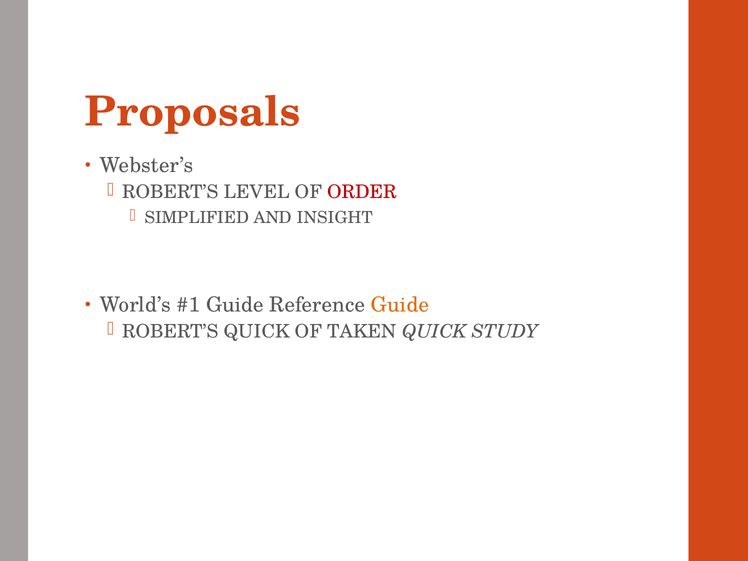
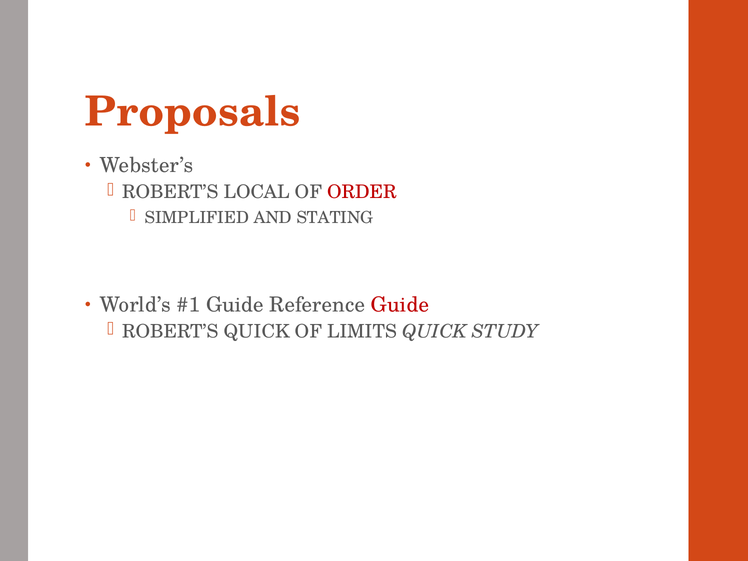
LEVEL: LEVEL -> LOCAL (257, 192)
INSIGHT: INSIGHT -> STATING (335, 218)
Guide colour: orange -> red (400, 305)
TAKEN: TAKEN -> LIMITS (362, 332)
